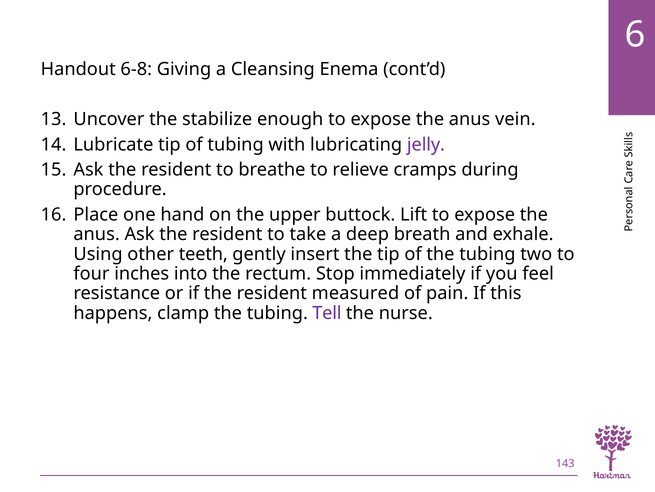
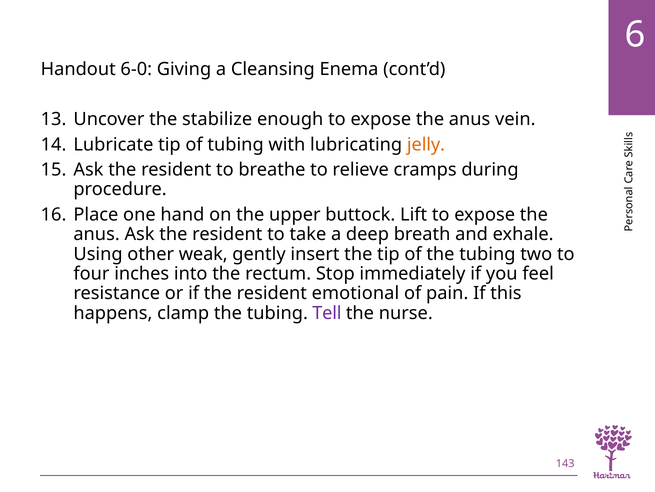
6-8: 6-8 -> 6-0 (136, 69)
jelly colour: purple -> orange (426, 144)
teeth: teeth -> weak (203, 254)
measured: measured -> emotional (355, 293)
